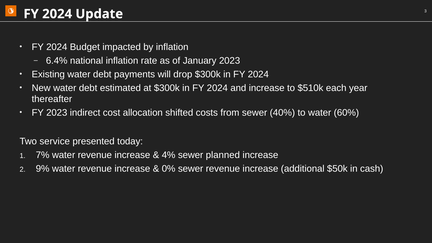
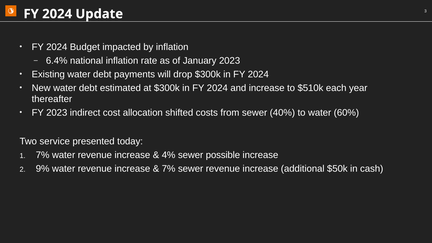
planned: planned -> possible (223, 155)
0%: 0% -> 7% (169, 169)
